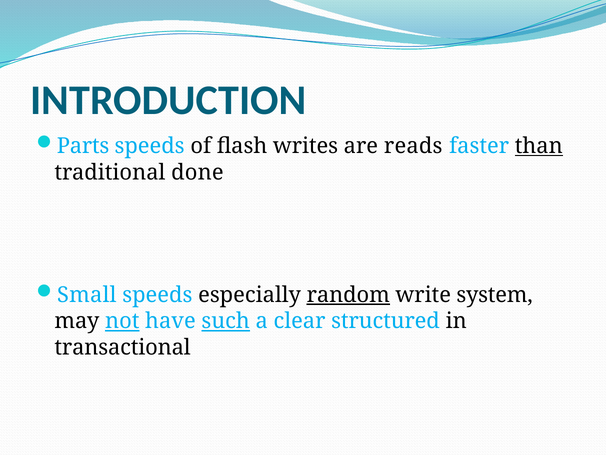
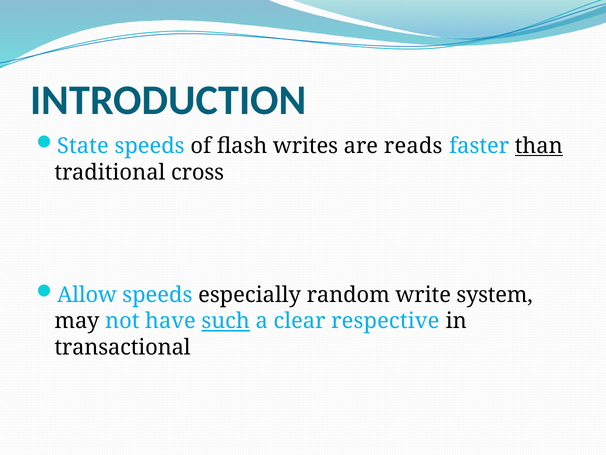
Parts: Parts -> State (83, 146)
done: done -> cross (198, 172)
Small: Small -> Allow (87, 295)
random underline: present -> none (348, 295)
not underline: present -> none (122, 321)
structured: structured -> respective (385, 321)
